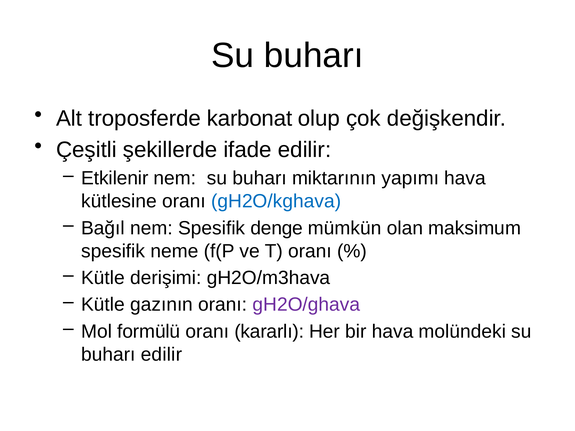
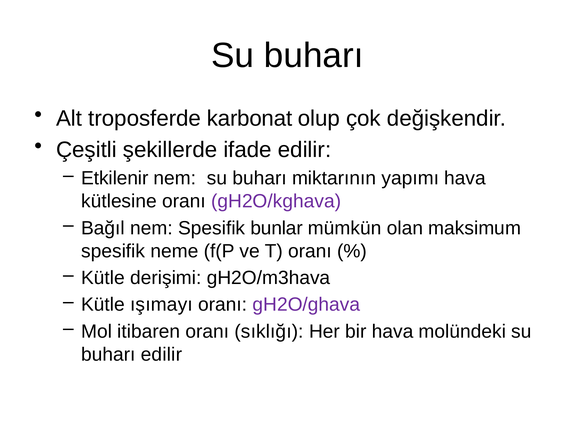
gH2O/kghava colour: blue -> purple (276, 201)
denge: denge -> bunlar (277, 228)
gazının: gazının -> ışımayı (161, 305)
formülü: formülü -> itibaren (149, 332)
kararlı: kararlı -> sıklığı (269, 332)
